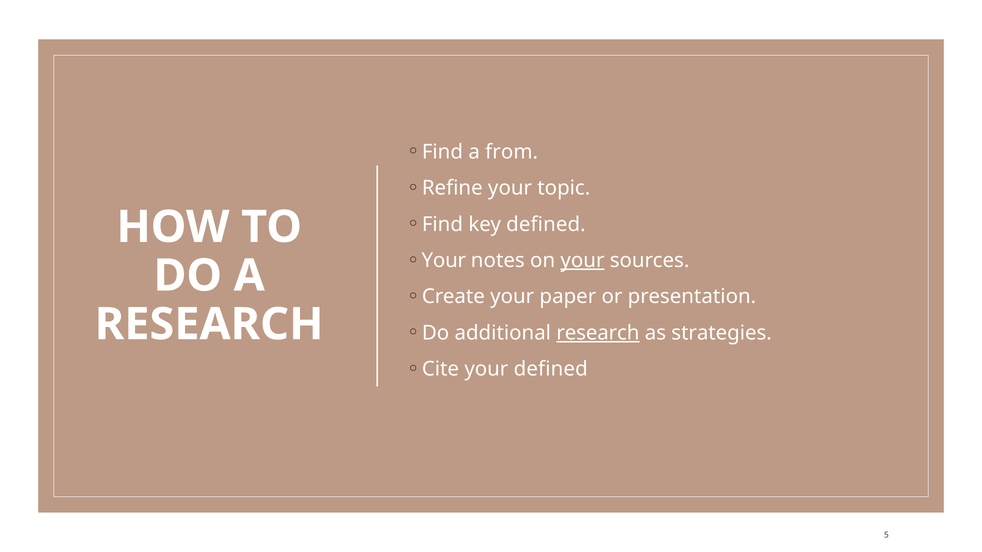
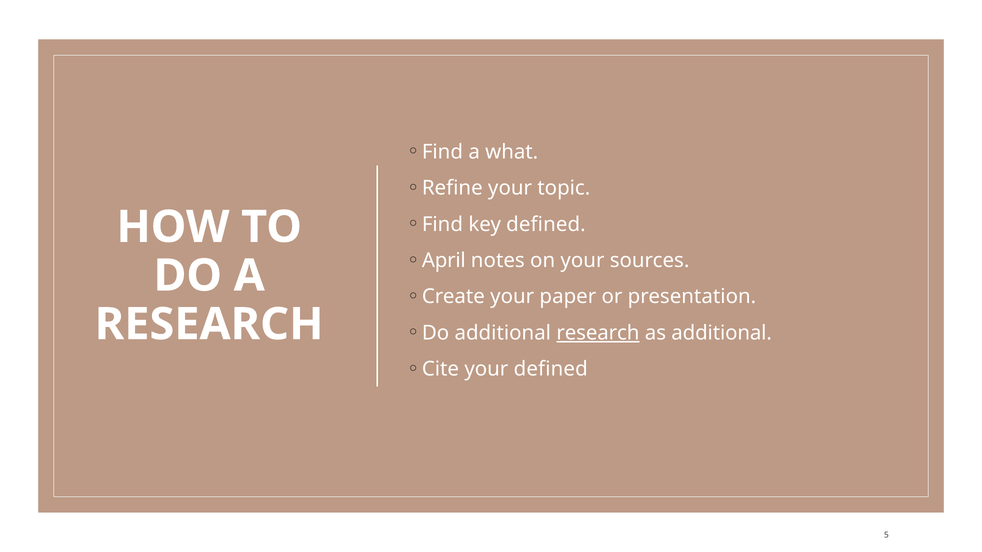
from: from -> what (512, 152)
Your: Your -> April (444, 261)
your underline: present -> none (582, 261)
as strategies: strategies -> additional (722, 333)
